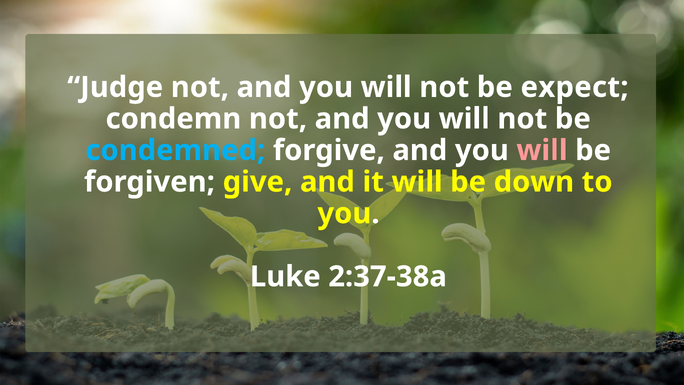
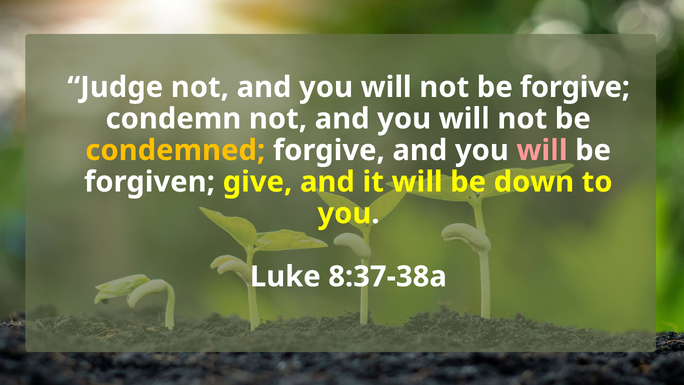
be expect: expect -> forgive (575, 87)
condemned colour: light blue -> yellow (175, 150)
2:37-38a: 2:37-38a -> 8:37-38a (388, 276)
